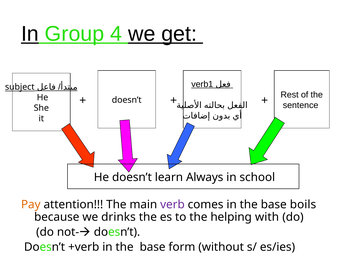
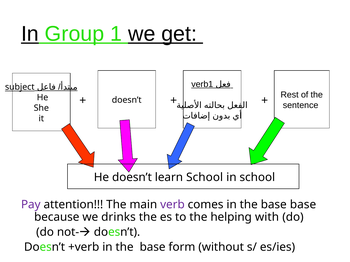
4: 4 -> 1 (116, 34)
learn Always: Always -> School (205, 178)
Pay colour: orange -> purple (31, 205)
base boils: boils -> base (303, 205)
